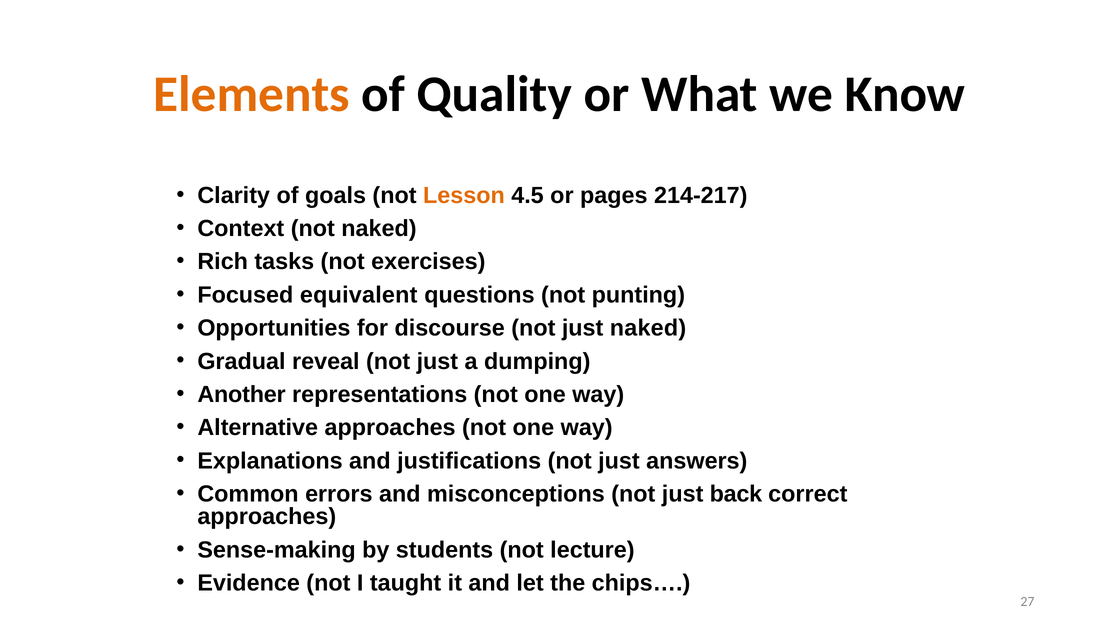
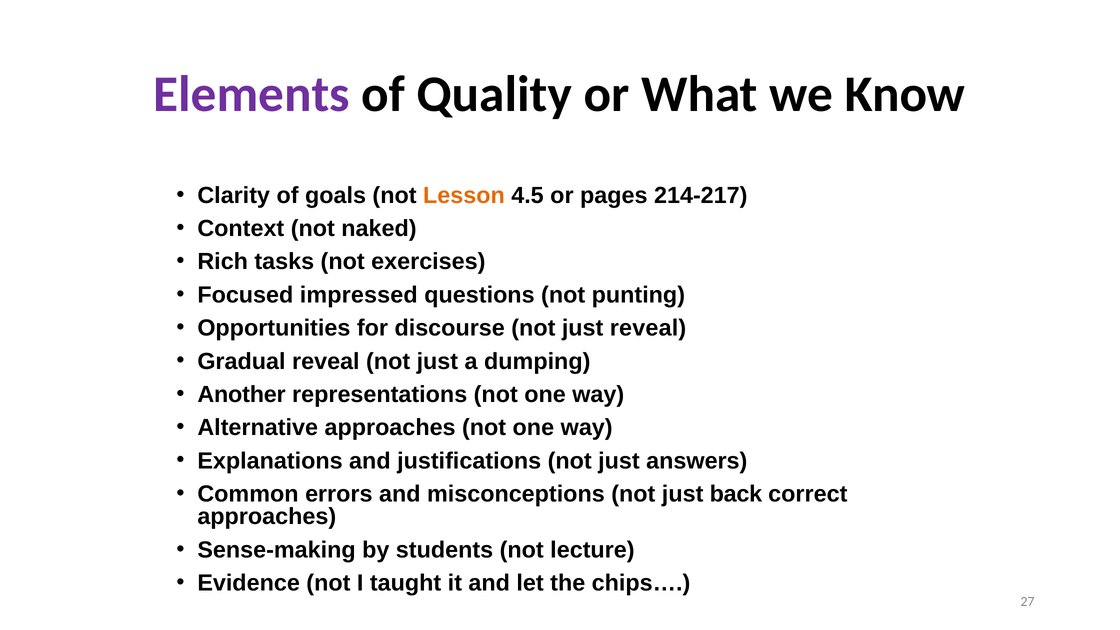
Elements colour: orange -> purple (252, 94)
equivalent: equivalent -> impressed (359, 295)
just naked: naked -> reveal (648, 328)
